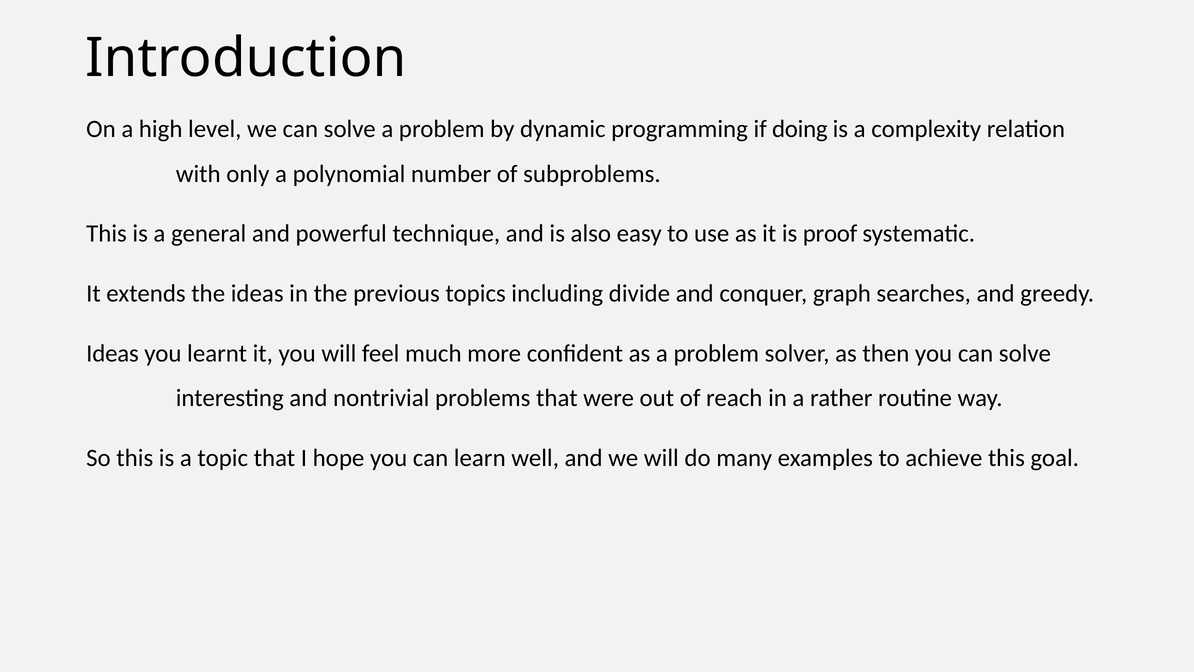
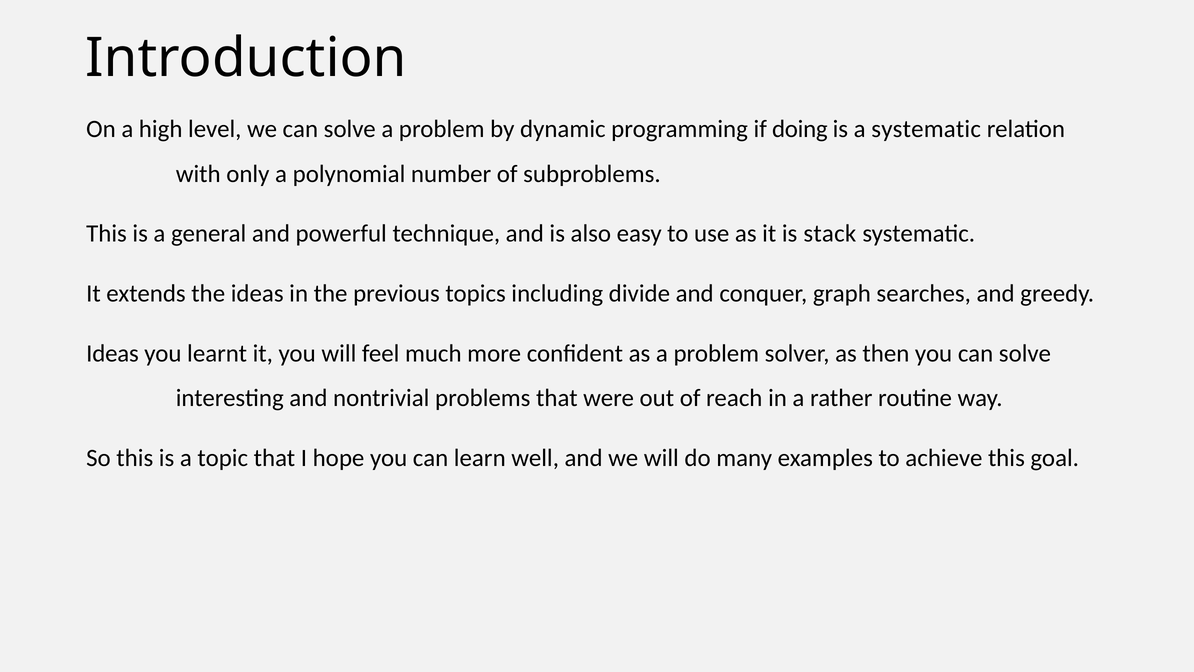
a complexity: complexity -> systematic (926, 129)
proof: proof -> stack (830, 234)
